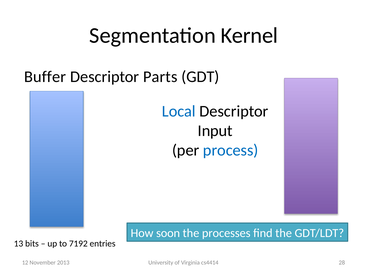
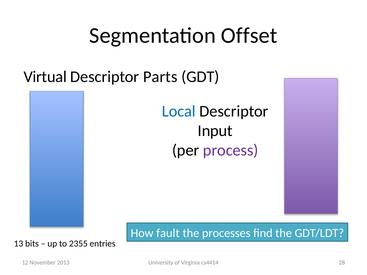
Kernel: Kernel -> Offset (249, 36)
Buffer: Buffer -> Virtual (45, 77)
process colour: blue -> purple (231, 150)
soon: soon -> fault (168, 233)
7192: 7192 -> 2355 (78, 244)
